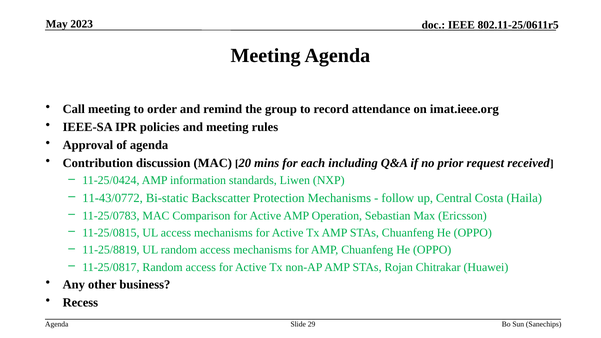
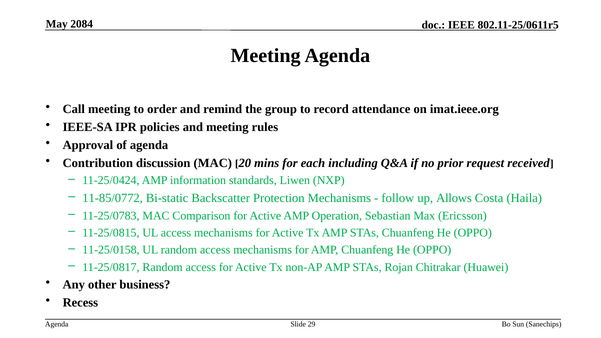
2023: 2023 -> 2084 (82, 24)
11-43/0772: 11-43/0772 -> 11-85/0772 (113, 198)
Central: Central -> Allows (454, 198)
11-25/8819: 11-25/8819 -> 11-25/0158 (111, 250)
